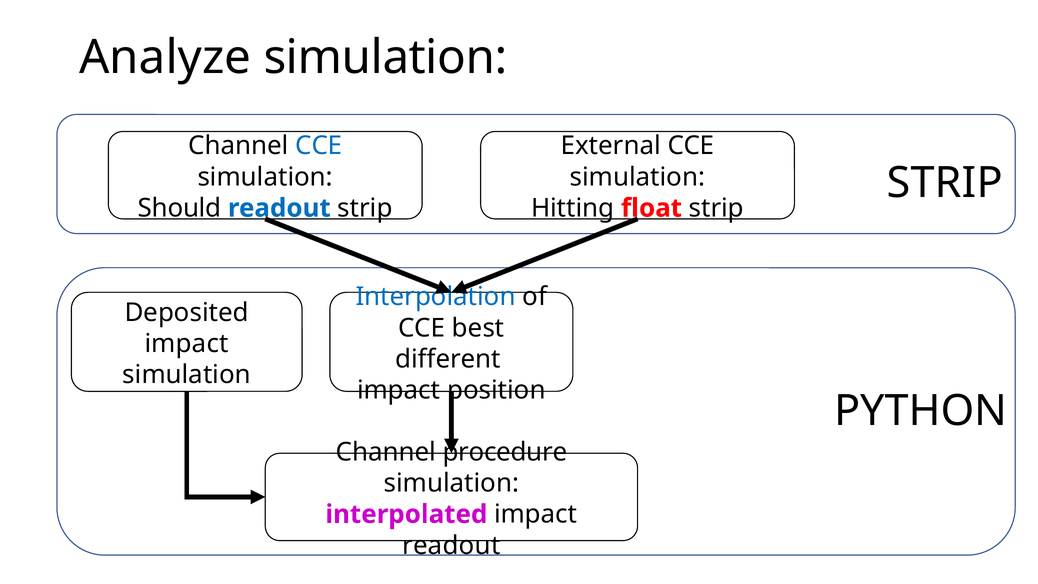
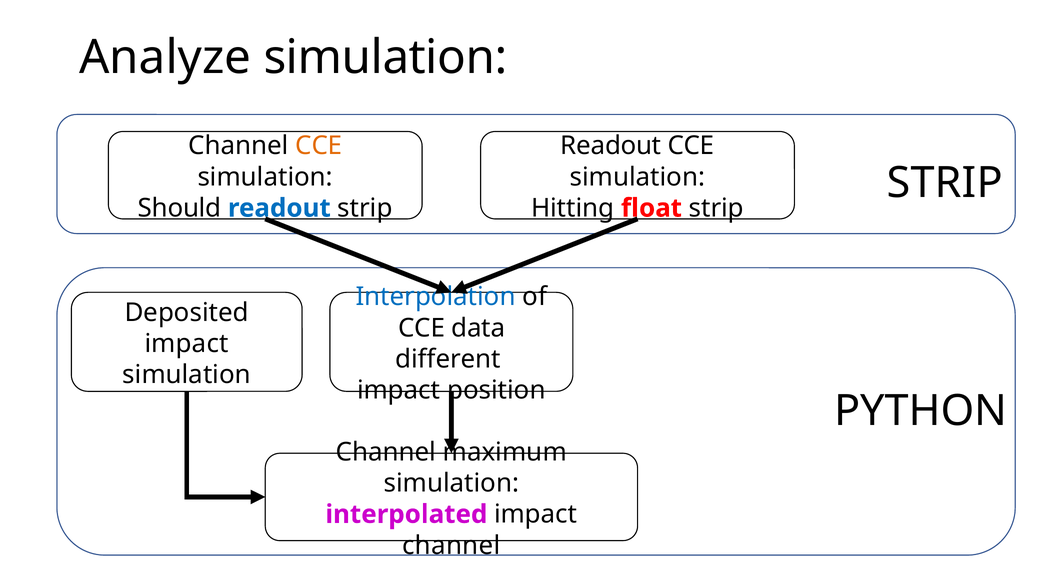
CCE colour: blue -> orange (319, 146)
External: External -> Readout (611, 146)
best: best -> data (478, 328)
procedure: procedure -> maximum (505, 452)
readout: readout -> channel (451, 545)
